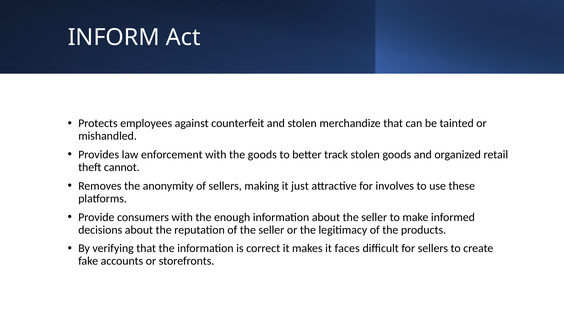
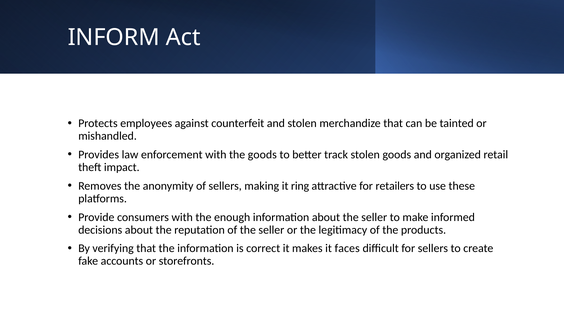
cannot: cannot -> impact (122, 167)
just: just -> ring (300, 186)
involves: involves -> retailers (395, 186)
